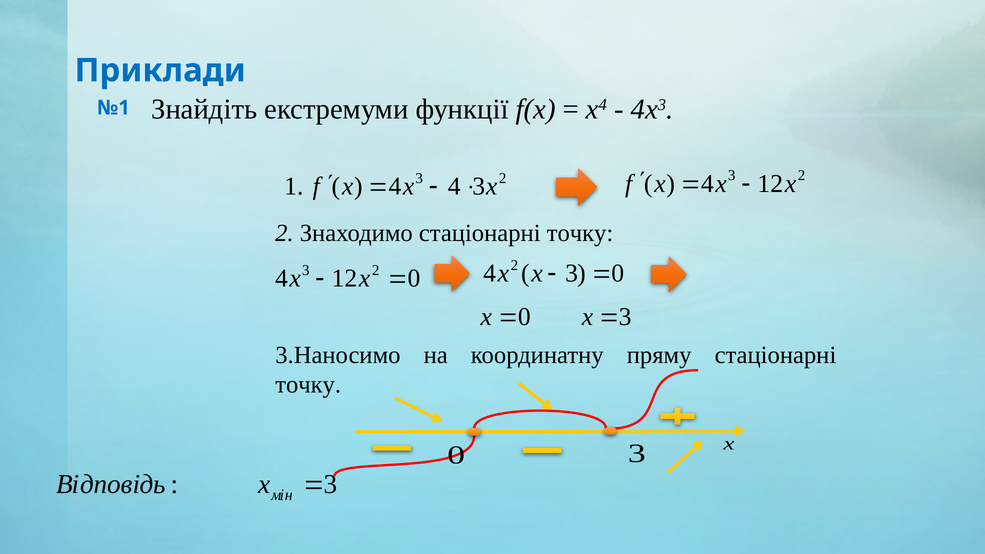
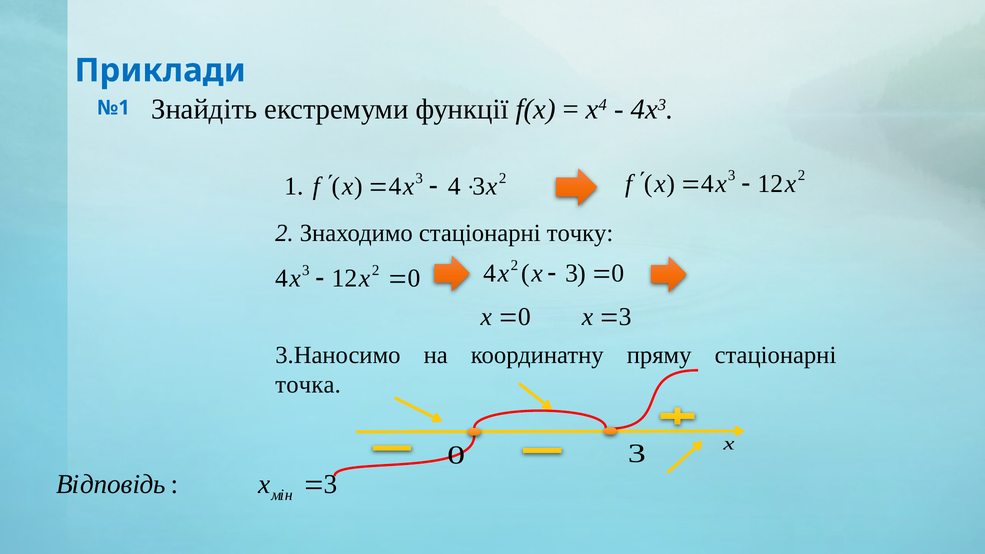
точку: точку -> точка (308, 385)
